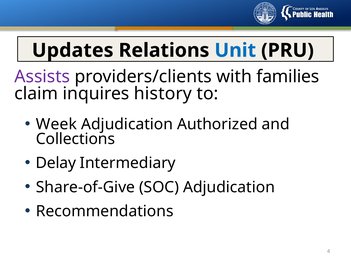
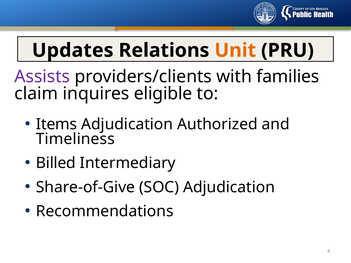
Unit colour: blue -> orange (235, 50)
history: history -> eligible (163, 94)
Week: Week -> Items (57, 124)
Collections: Collections -> Timeliness (75, 139)
Delay: Delay -> Billed (56, 163)
